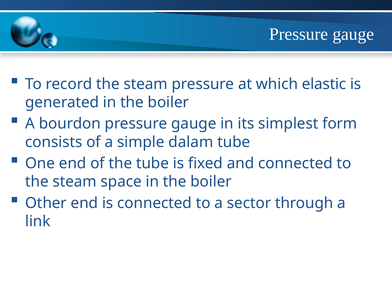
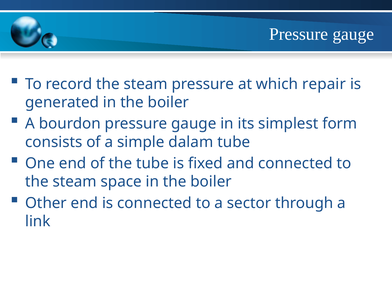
elastic: elastic -> repair (324, 84)
